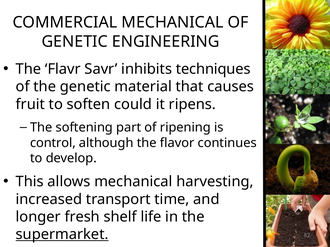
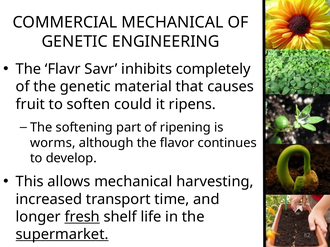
techniques: techniques -> completely (213, 69)
control: control -> worms (53, 143)
fresh underline: none -> present (82, 217)
